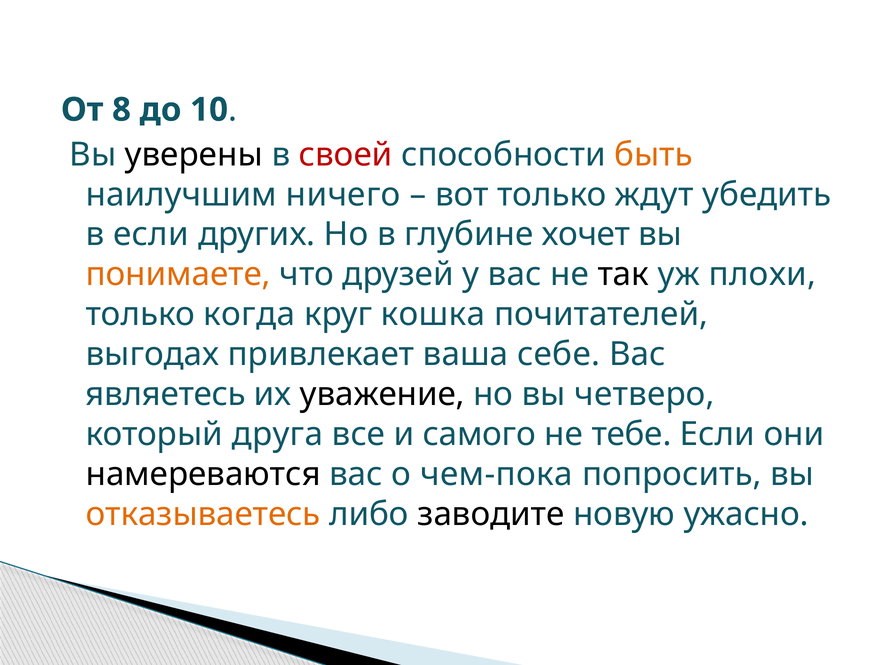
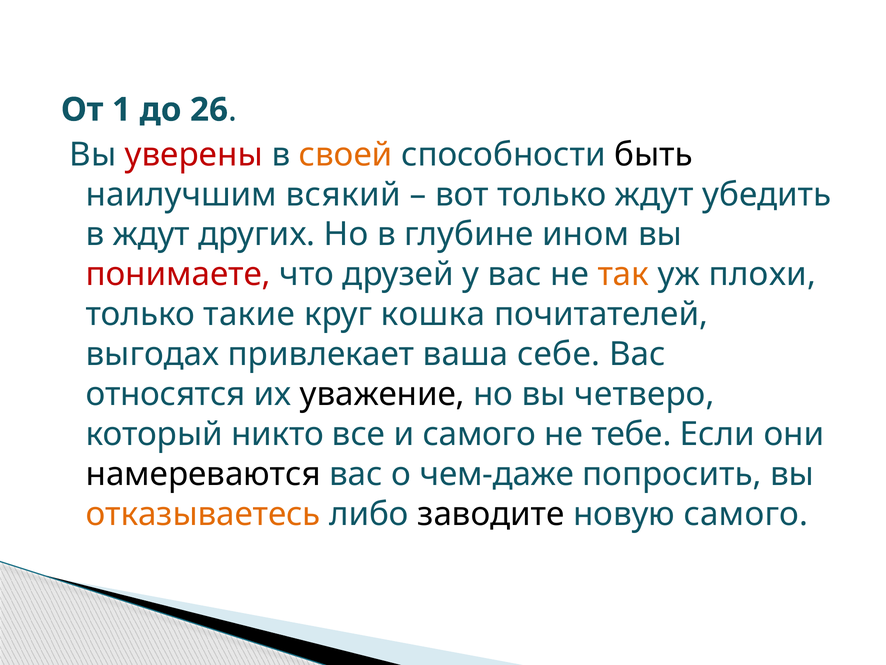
8: 8 -> 1 (122, 110)
10: 10 -> 26 (209, 110)
уверены colour: black -> red (194, 155)
своей colour: red -> orange (346, 155)
быть colour: orange -> black (654, 155)
ничего: ничего -> всякий (343, 194)
в если: если -> ждут (151, 234)
хочет: хочет -> ином (586, 234)
понимаете colour: orange -> red (178, 274)
так colour: black -> orange (623, 274)
когда: когда -> такие (249, 314)
являетесь: являетесь -> относятся (166, 394)
друга: друга -> никто (278, 434)
чем-пока: чем-пока -> чем-даже (497, 474)
новую ужасно: ужасно -> самого (746, 514)
